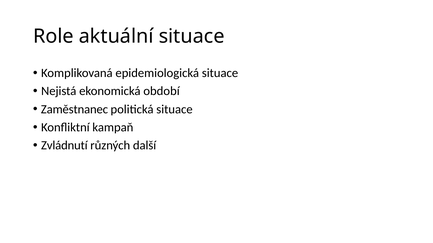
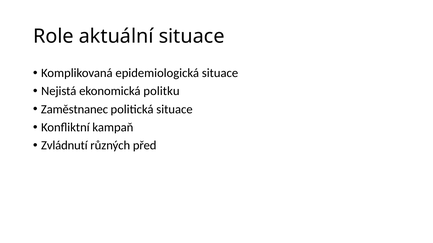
období: období -> politku (161, 91)
další: další -> před (145, 146)
